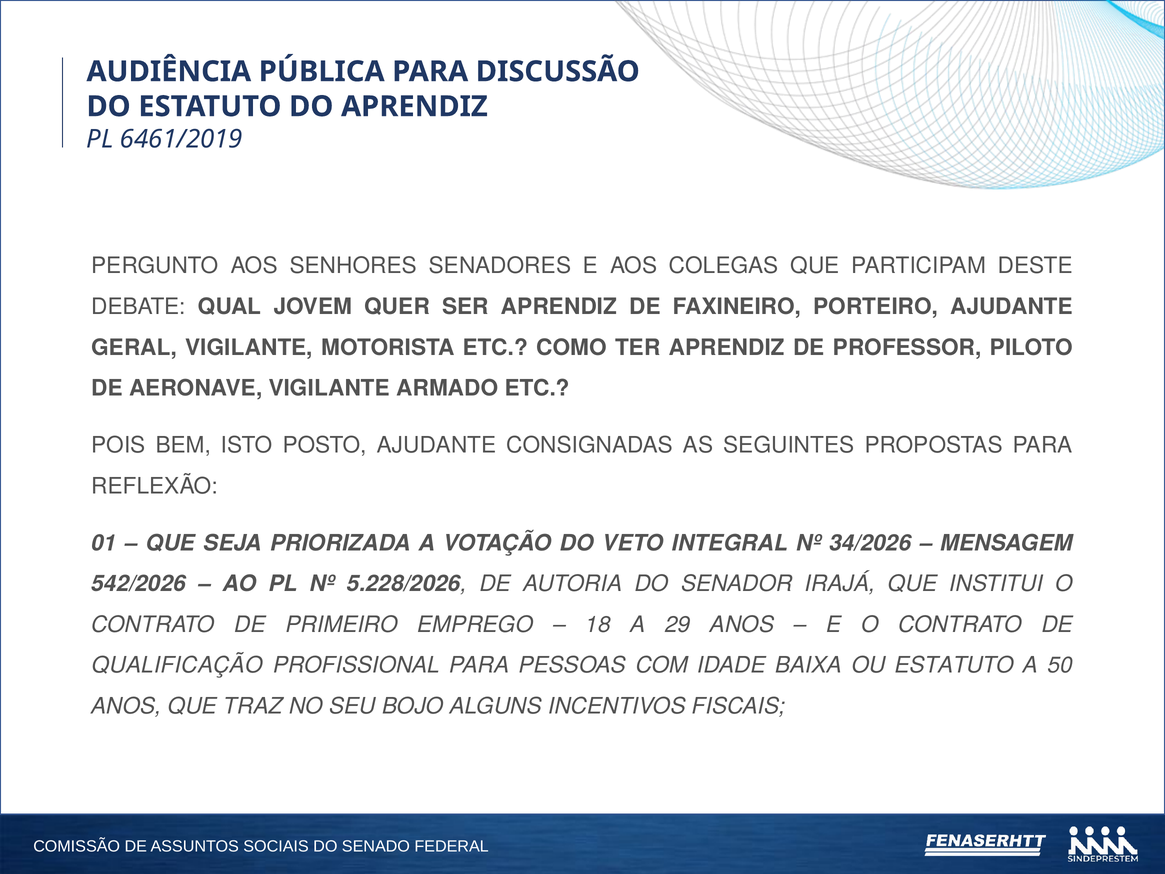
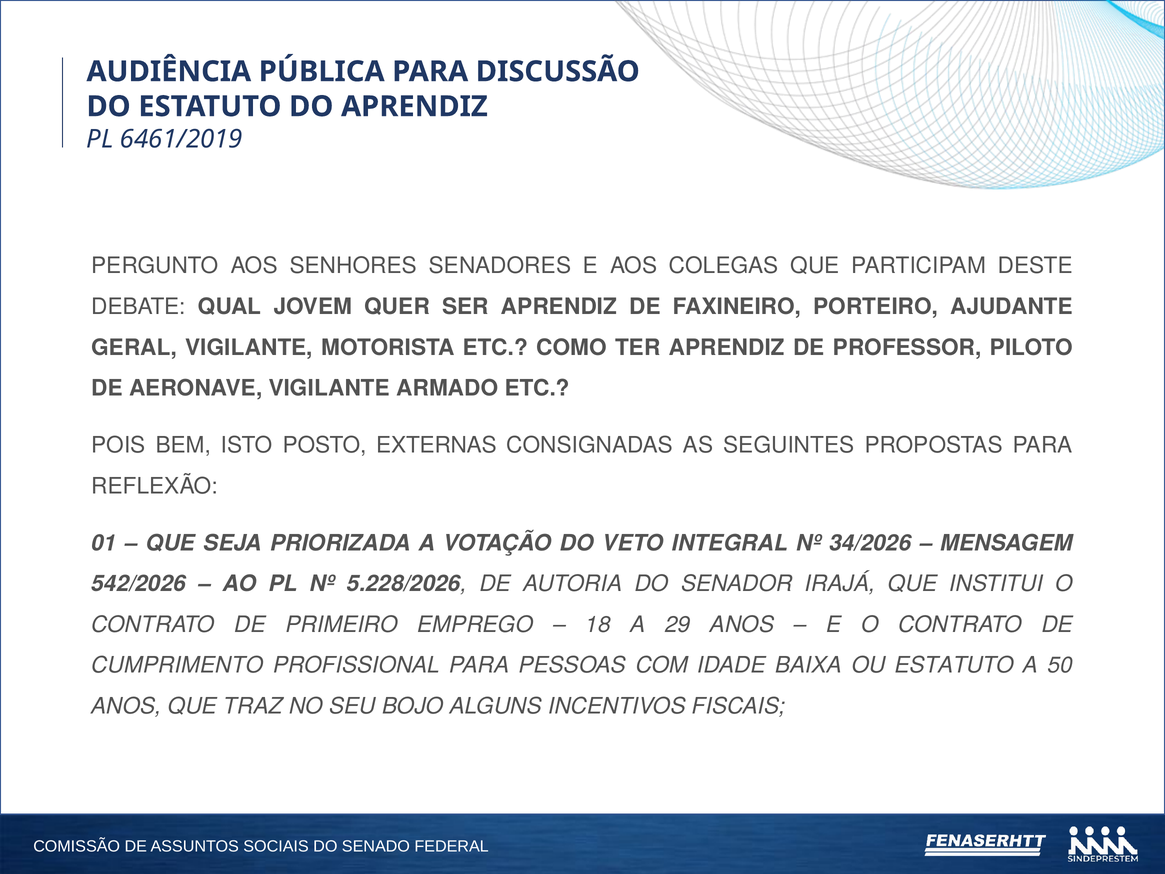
POSTO AJUDANTE: AJUDANTE -> EXTERNAS (437, 445)
QUALIFICAÇÃO: QUALIFICAÇÃO -> CUMPRIMENTO (177, 665)
